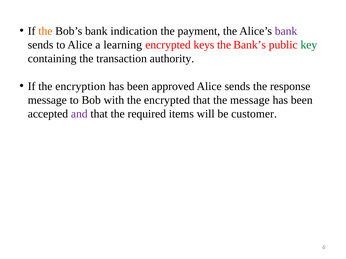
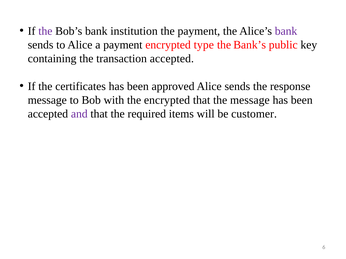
the colour: orange -> purple (45, 31)
indication: indication -> institution (134, 31)
a learning: learning -> payment (123, 45)
keys: keys -> type (204, 45)
key colour: green -> black (309, 45)
transaction authority: authority -> accepted (172, 59)
encryption: encryption -> certificates (81, 86)
